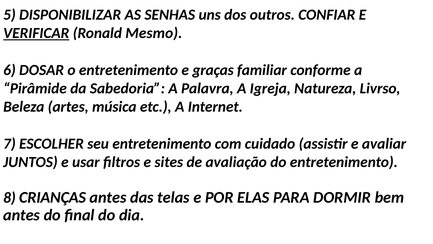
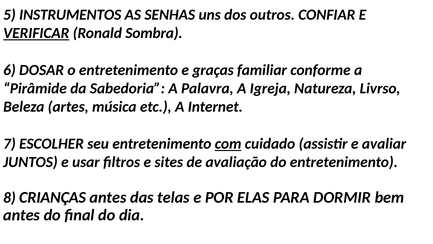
DISPONIBILIZAR: DISPONIBILIZAR -> INSTRUMENTOS (70, 15)
Mesmo: Mesmo -> Sombra (154, 33)
com underline: none -> present (228, 144)
